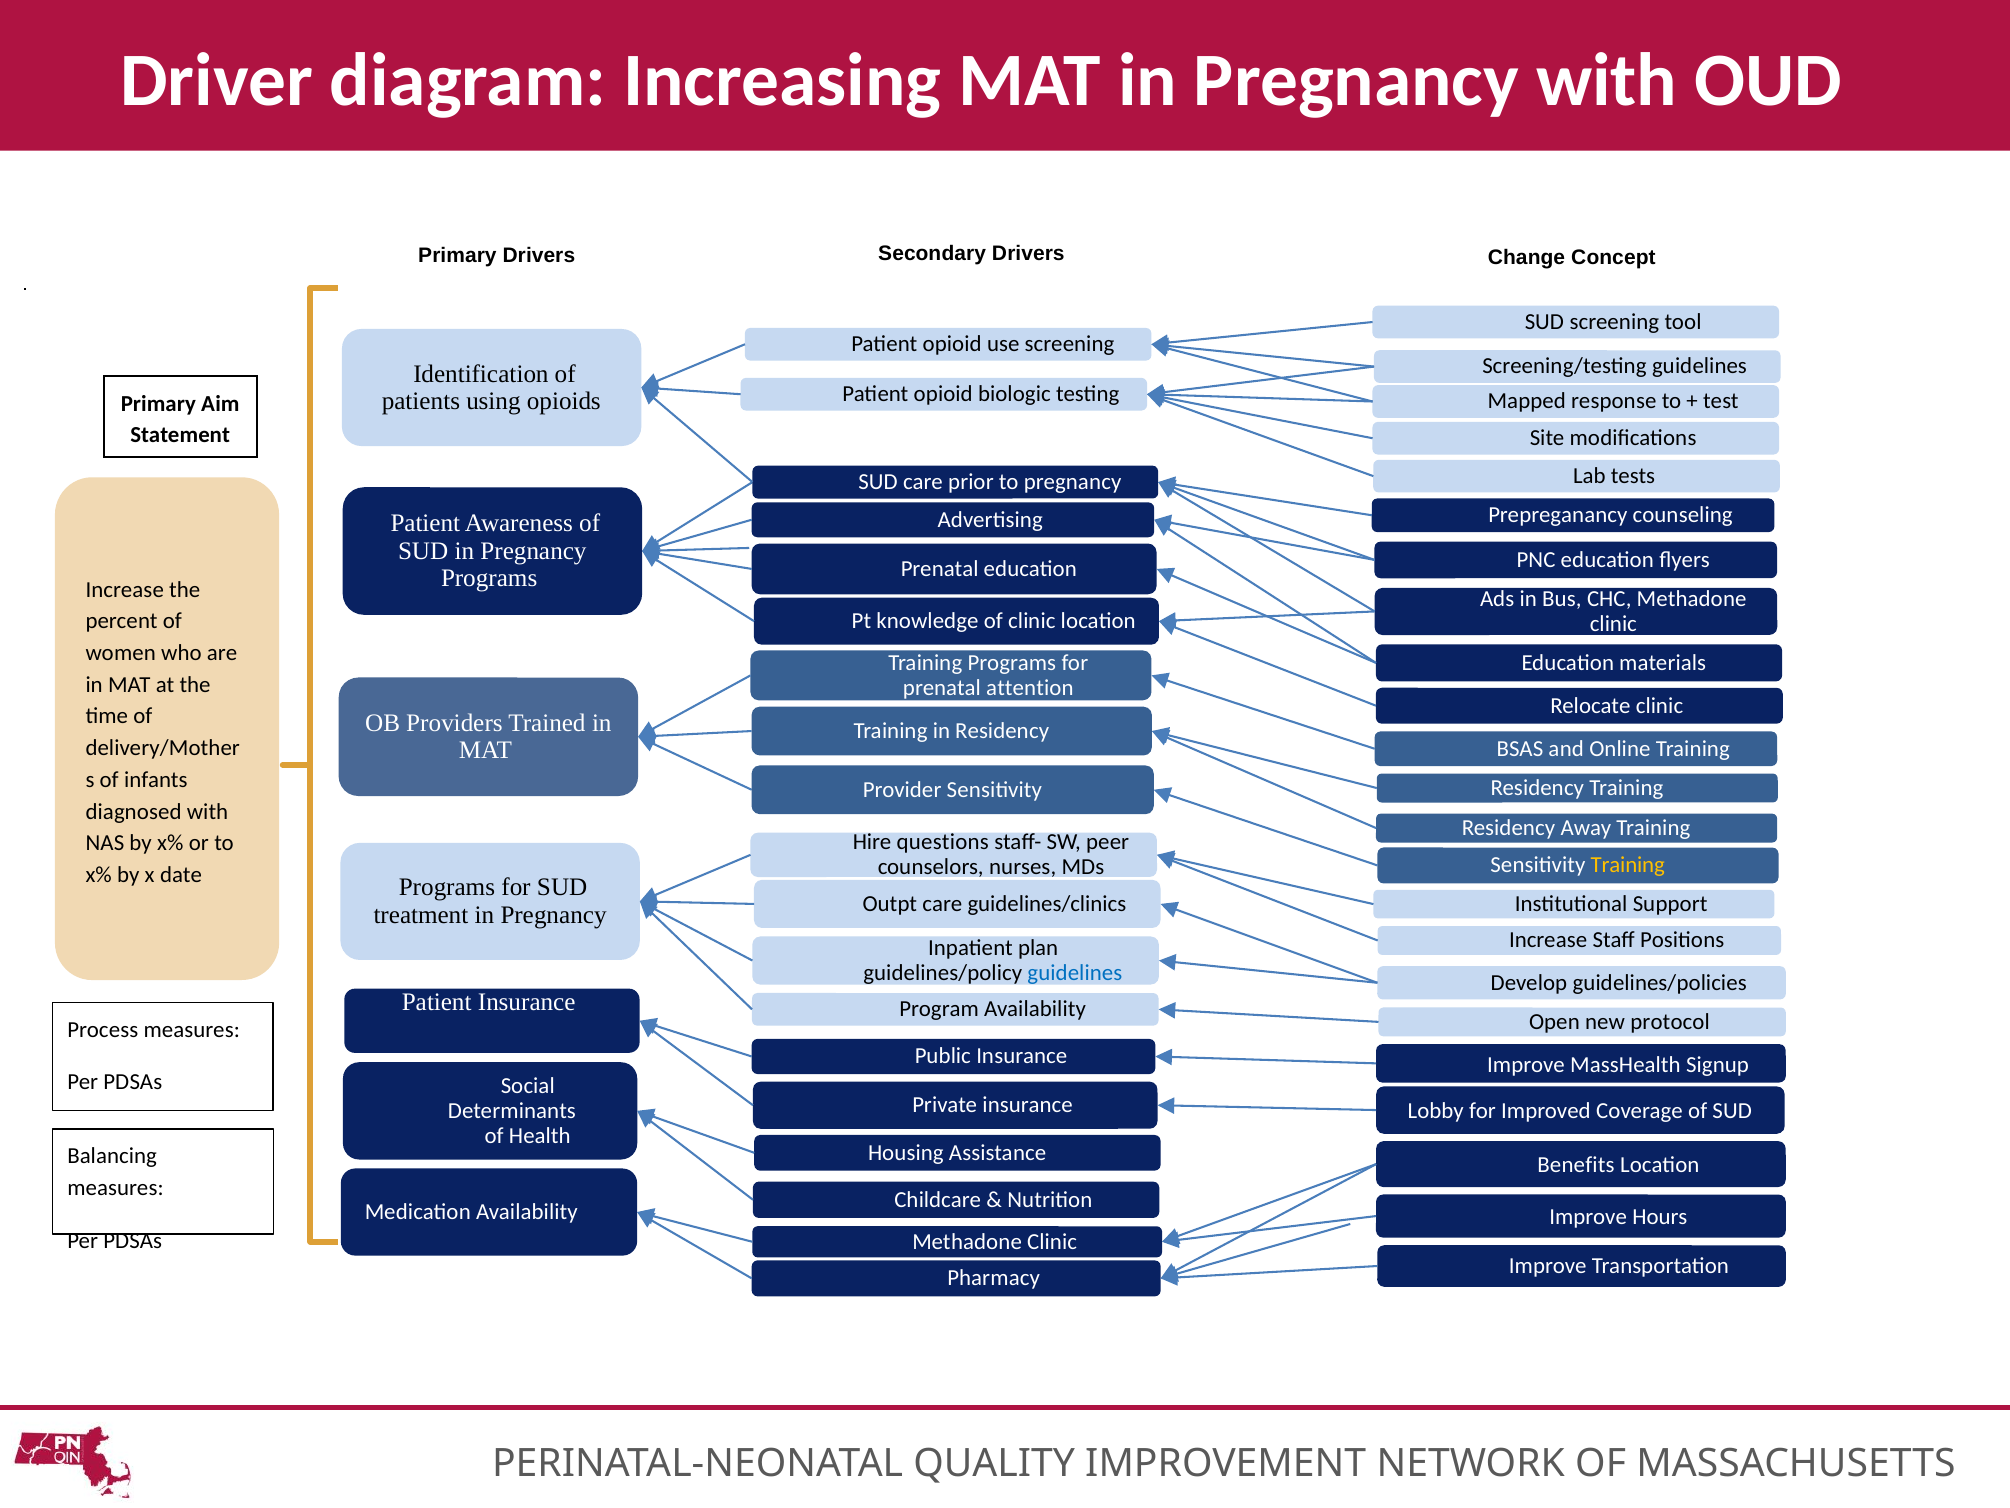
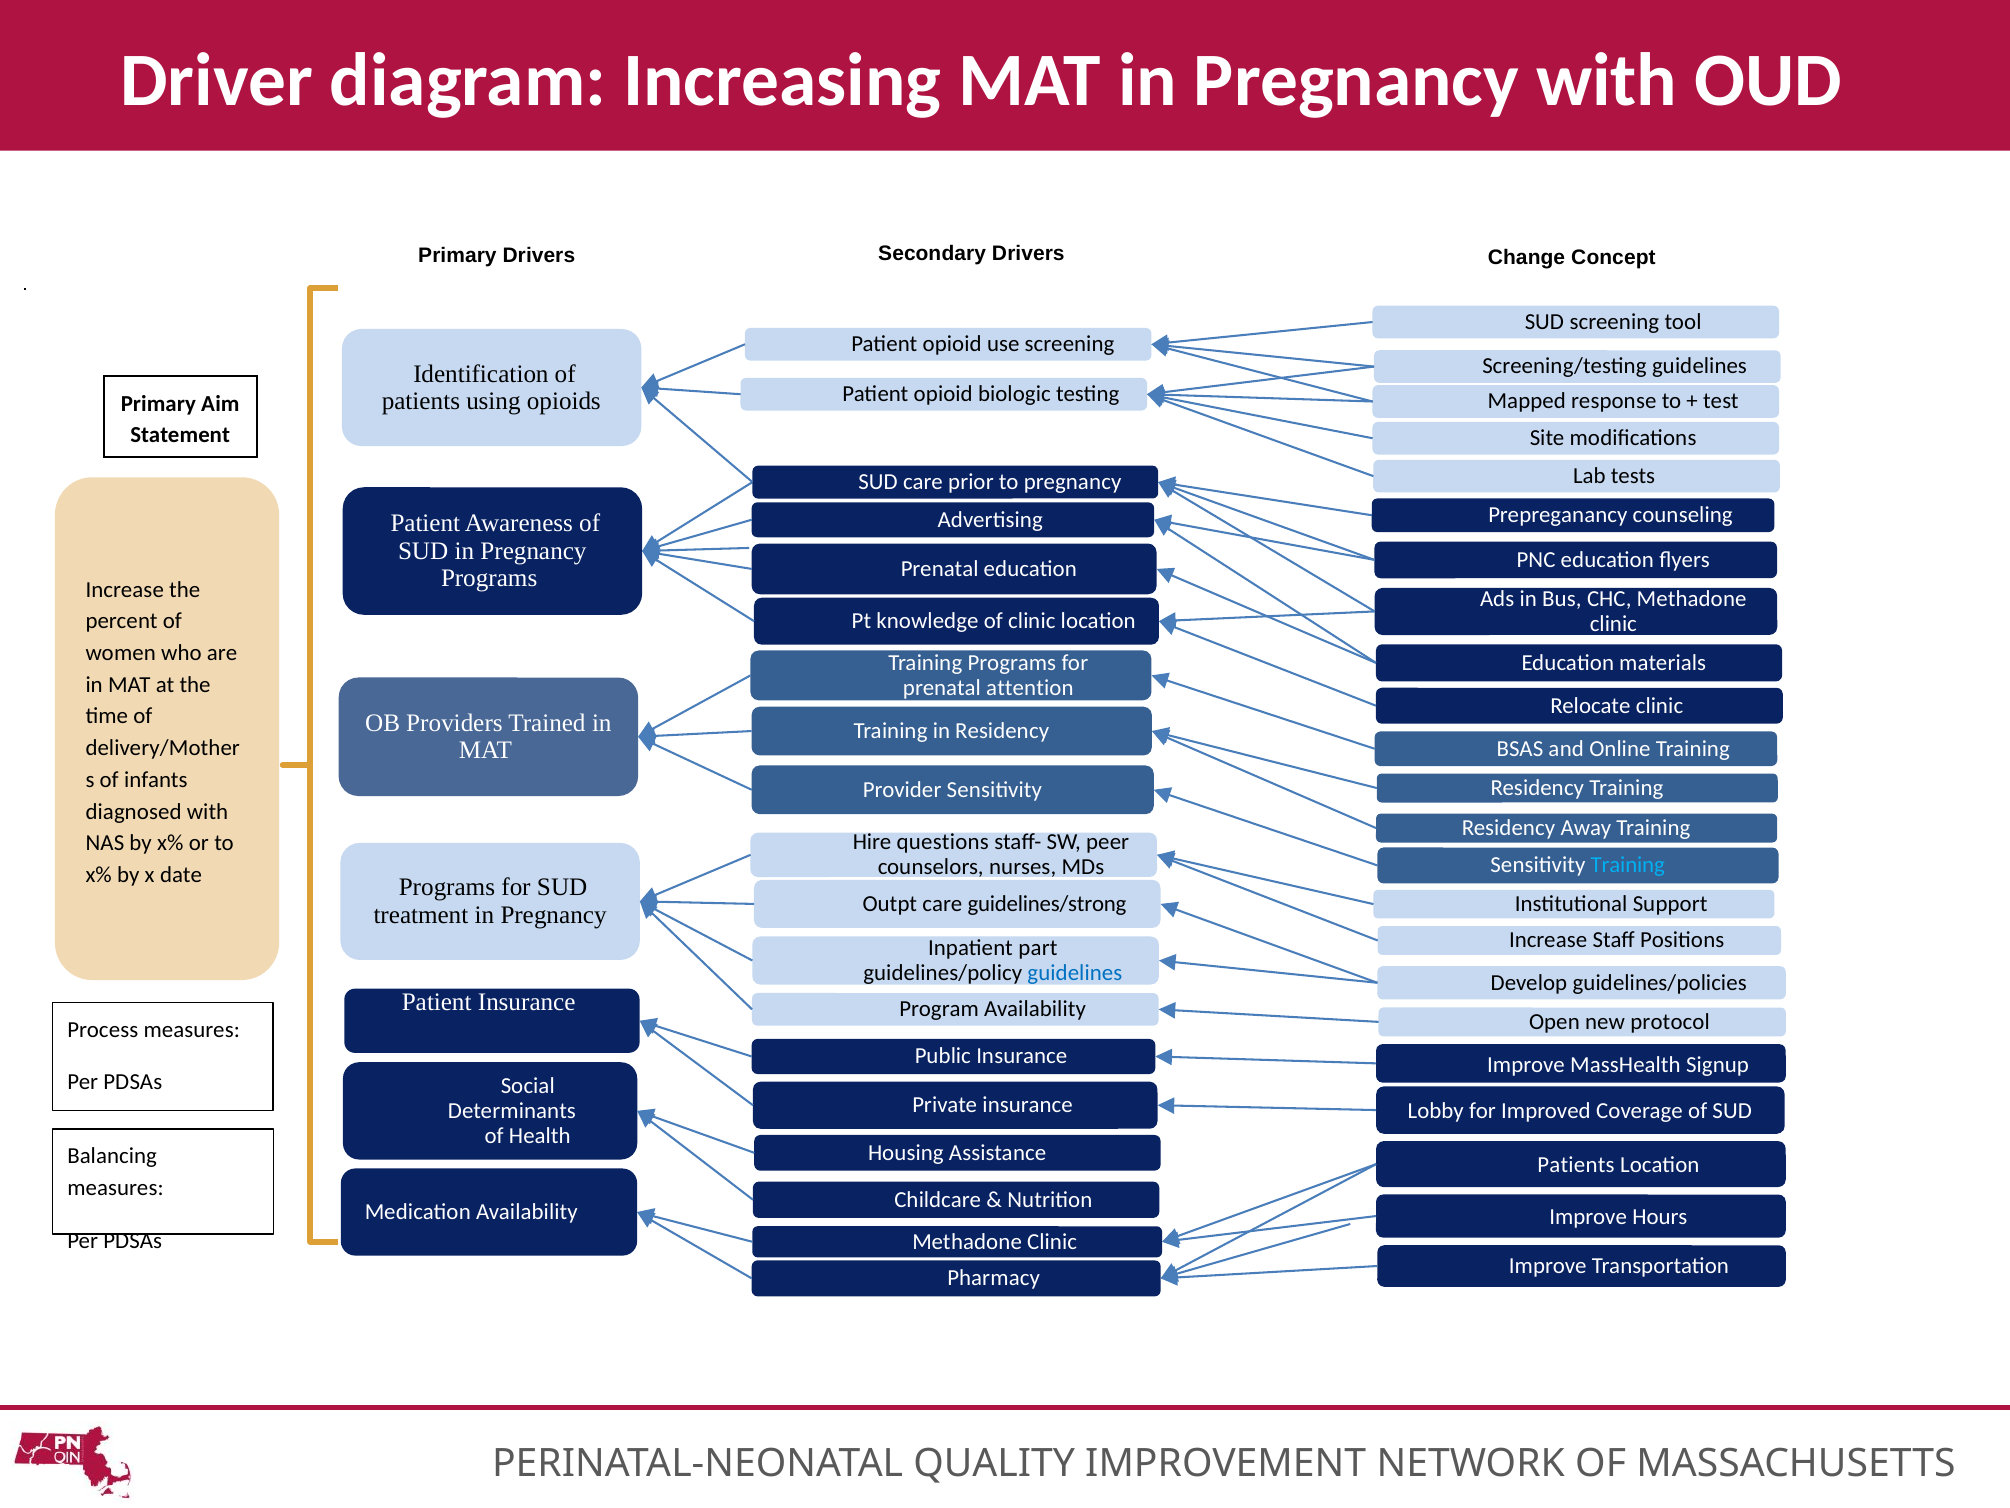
Training colour: yellow -> light blue (1628, 865)
guidelines/clinics: guidelines/clinics -> guidelines/strong (1047, 903)
plan: plan -> part (1038, 948)
Benefits: Benefits -> Patients (1576, 1165)
